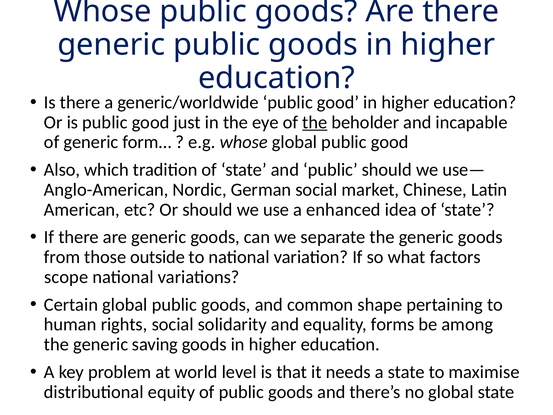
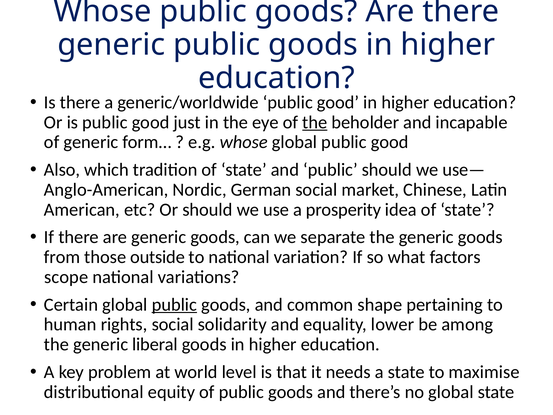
enhanced: enhanced -> prosperity (344, 209)
public underline: none -> present (174, 304)
forms: forms -> lower (393, 324)
saving: saving -> liberal (155, 344)
